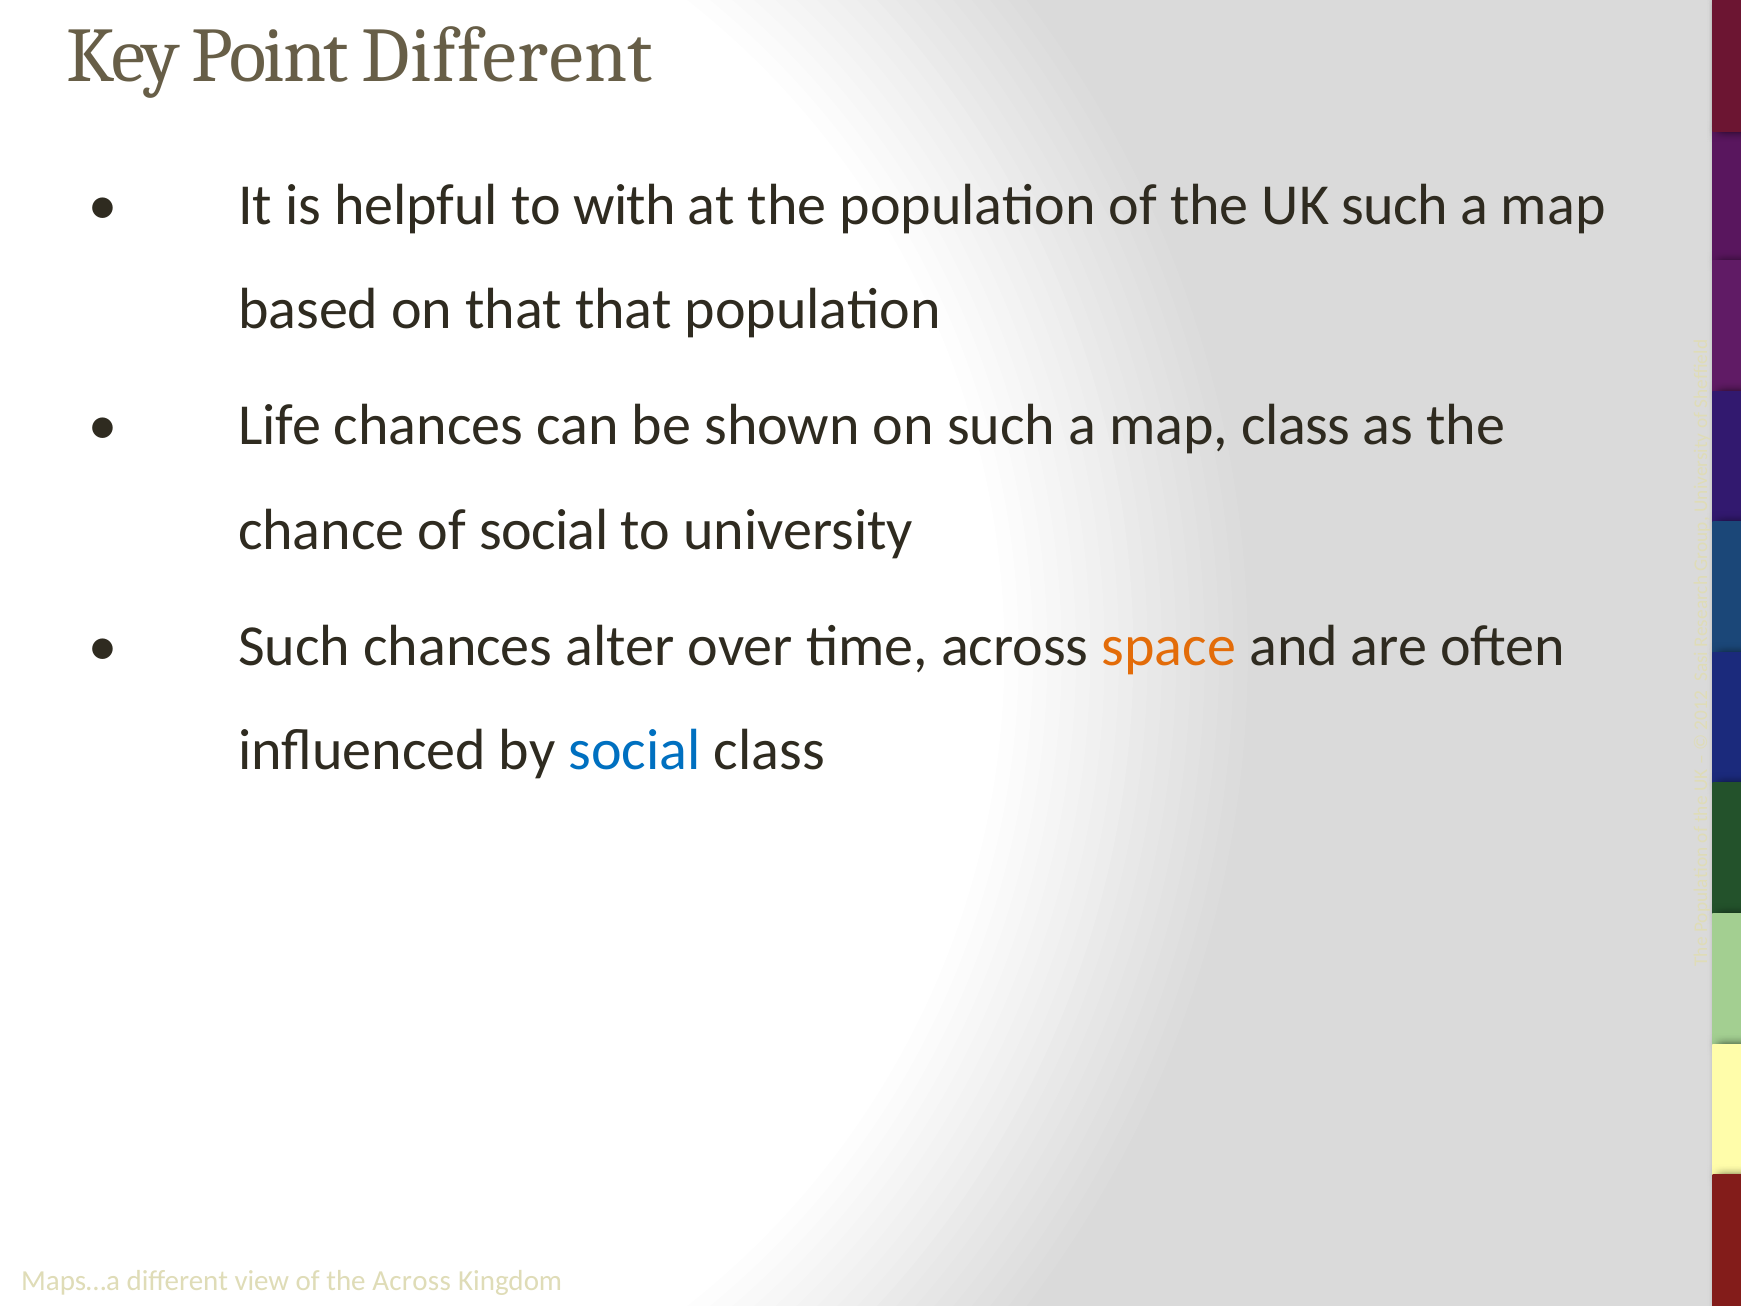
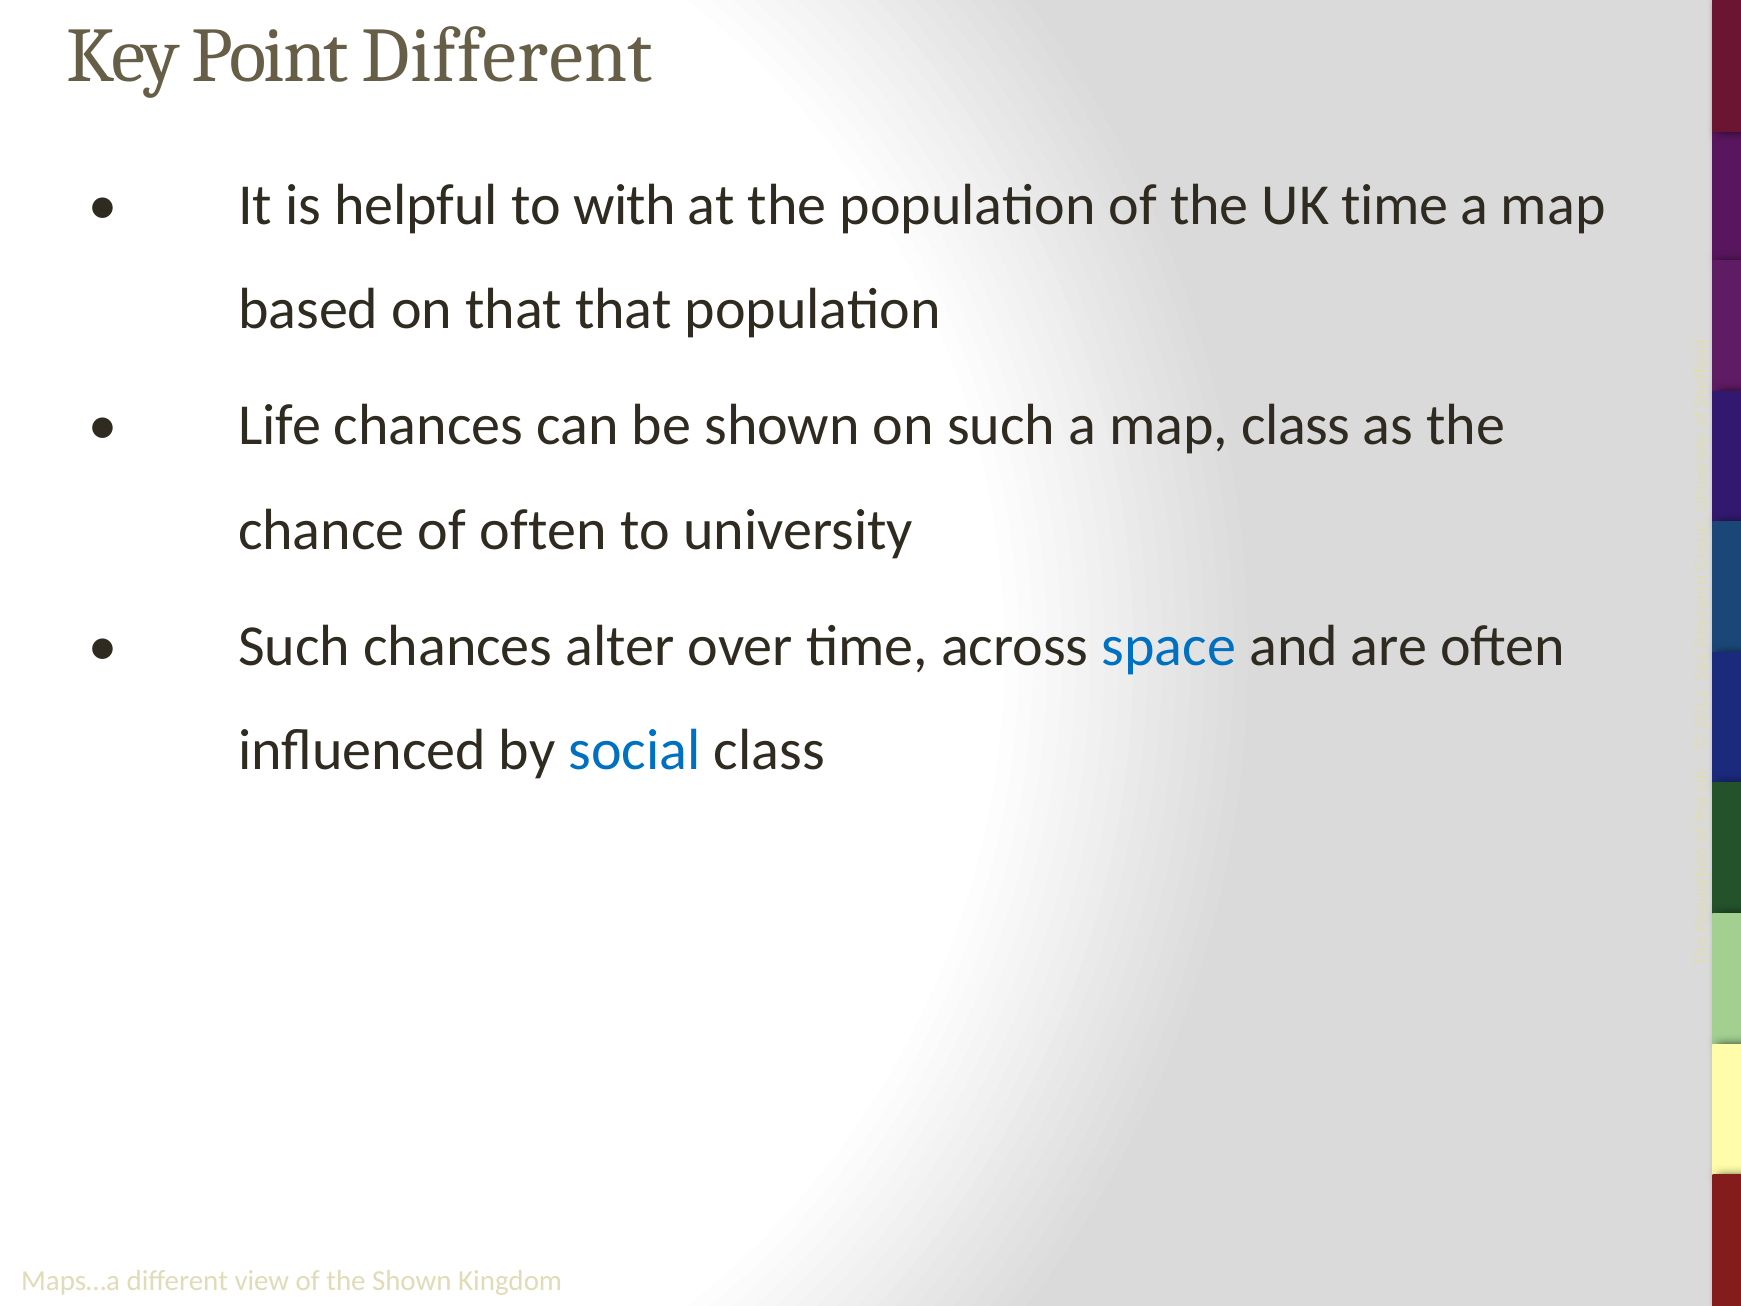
UK such: such -> time (1395, 205)
of social: social -> often (543, 530)
space colour: orange -> blue (1169, 646)
the Across: Across -> Shown (412, 1281)
